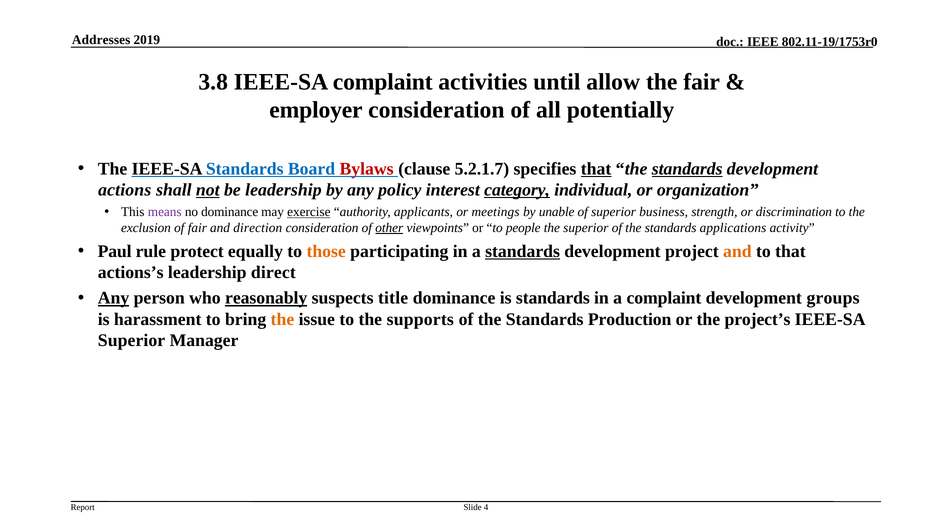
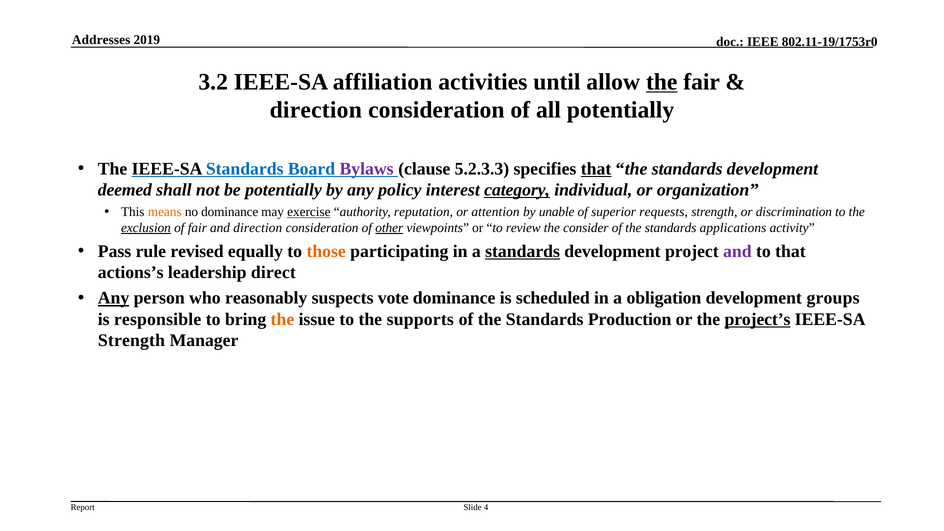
3.8: 3.8 -> 3.2 (213, 82)
IEEE-SA complaint: complaint -> affiliation (383, 82)
the underline: none -> present (662, 82)
employer: employer -> direction (316, 110)
Bylaws colour: red -> purple (367, 169)
5.2.1.7: 5.2.1.7 -> 5.2.3.3 (482, 169)
standards underline: present -> none (687, 169)
actions: actions -> deemed (125, 190)
not underline: present -> none (208, 190)
be leadership: leadership -> potentially (283, 190)
means colour: purple -> orange (165, 212)
applicants: applicants -> reputation (424, 212)
meetings: meetings -> attention (496, 212)
business: business -> requests (664, 212)
exclusion underline: none -> present (146, 228)
people: people -> review (523, 228)
the superior: superior -> consider (586, 228)
Paul: Paul -> Pass (115, 251)
protect: protect -> revised (197, 251)
and colour: orange -> purple (737, 251)
reasonably underline: present -> none (266, 298)
title: title -> vote (393, 298)
is standards: standards -> scheduled (553, 298)
a complaint: complaint -> obligation (664, 298)
harassment: harassment -> responsible (158, 319)
project’s underline: none -> present (757, 319)
Superior: Superior -> Strength (131, 341)
